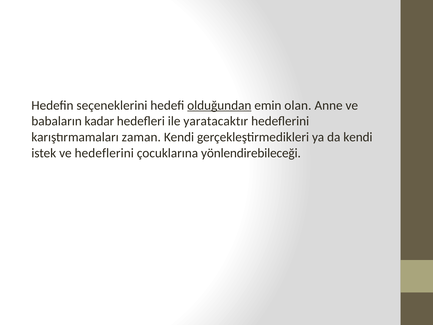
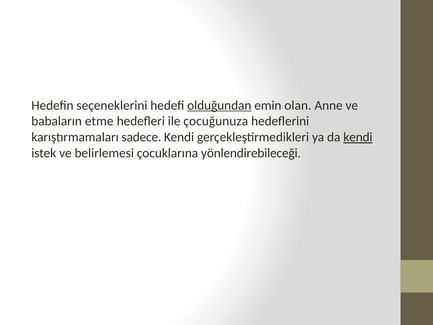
kadar: kadar -> etme (99, 121)
yaratacaktır: yaratacaktır -> çocuğunuza (216, 121)
zaman: zaman -> sadece (141, 137)
kendi underline: none -> present (358, 137)
ve hedeflerini: hedeflerini -> belirlemesi (104, 153)
